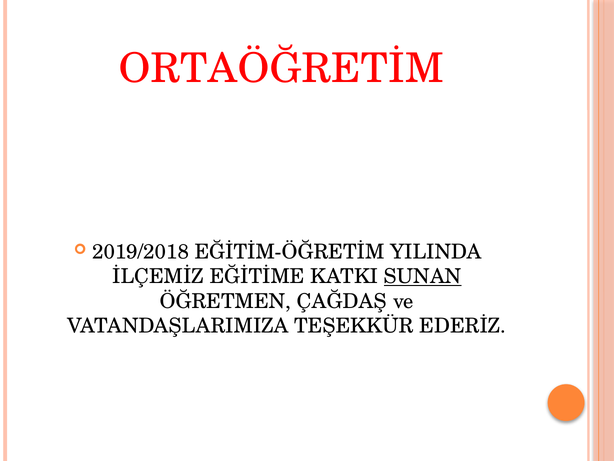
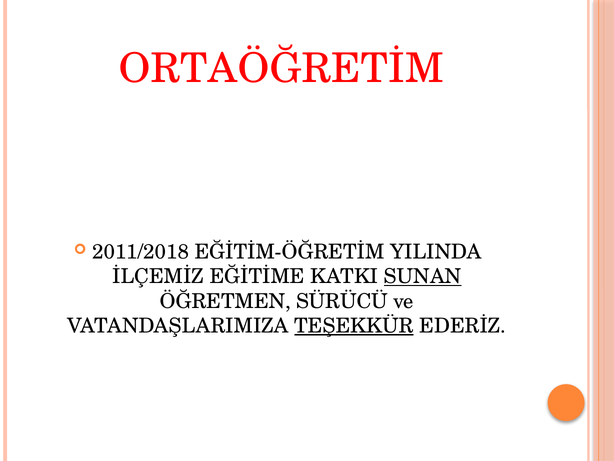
2019/2018: 2019/2018 -> 2011/2018 (141, 252)
ÇAĞDAŞ: ÇAĞDAŞ -> SÜRÜCÜ (342, 301)
TEŞEKKÜR underline: none -> present (354, 326)
